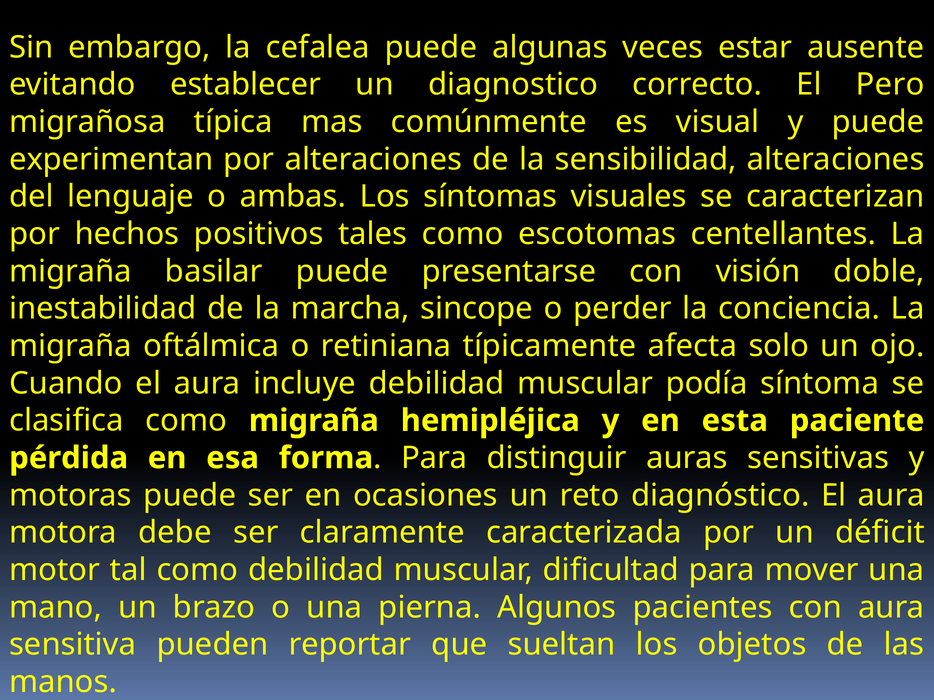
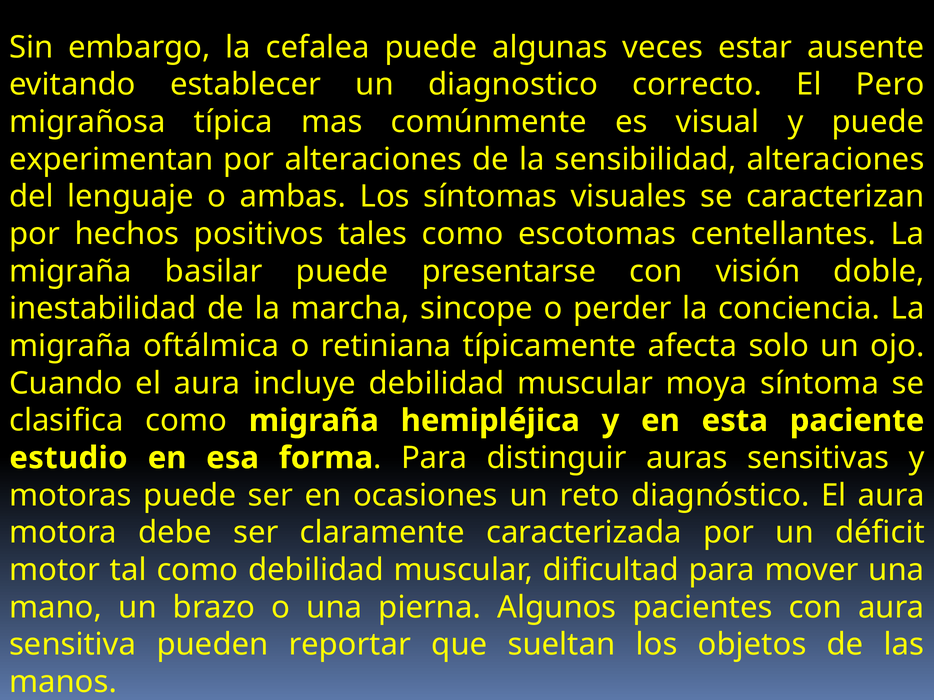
podía: podía -> moya (707, 384)
pérdida: pérdida -> estudio (68, 458)
